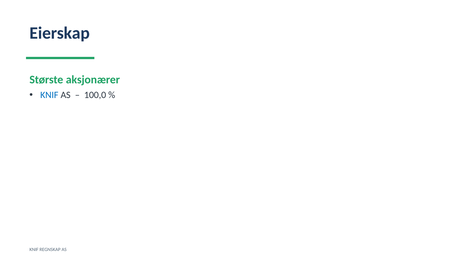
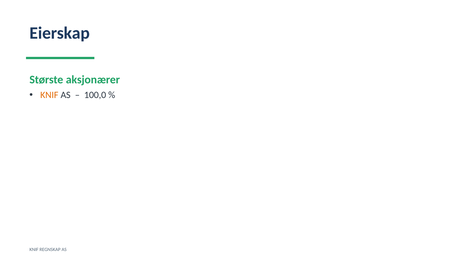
KNIF colour: blue -> orange (49, 95)
